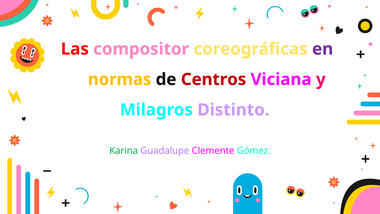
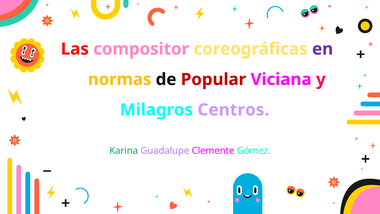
Centros: Centros -> Popular (213, 79)
Distinto: Distinto -> Centros (233, 110)
